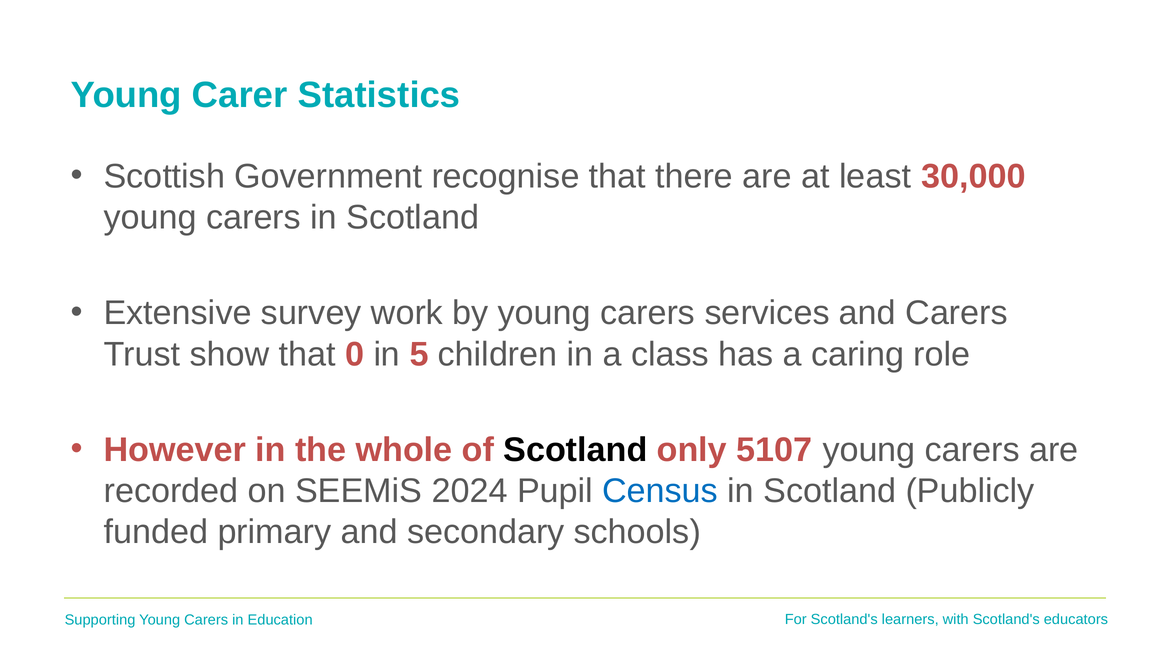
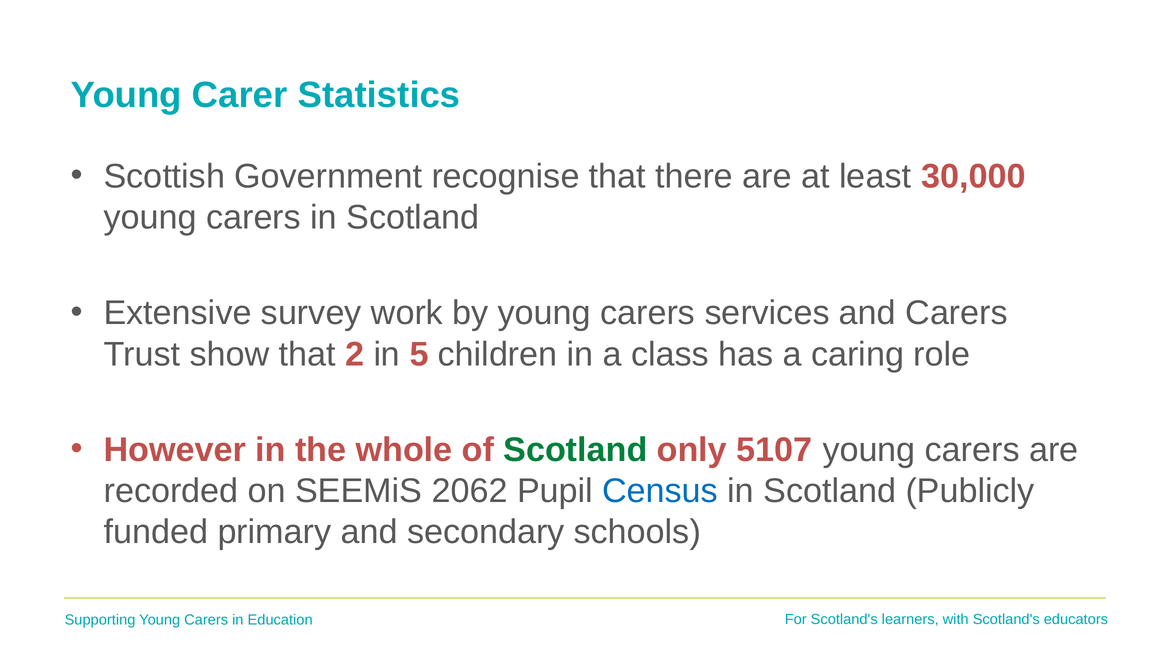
0: 0 -> 2 (355, 354)
Scotland colour: black -> green (575, 450)
2024: 2024 -> 2062 (470, 491)
